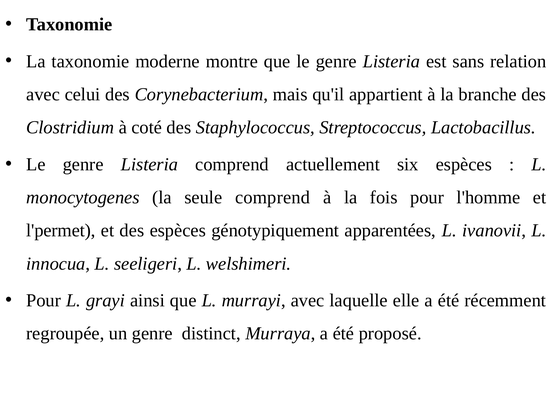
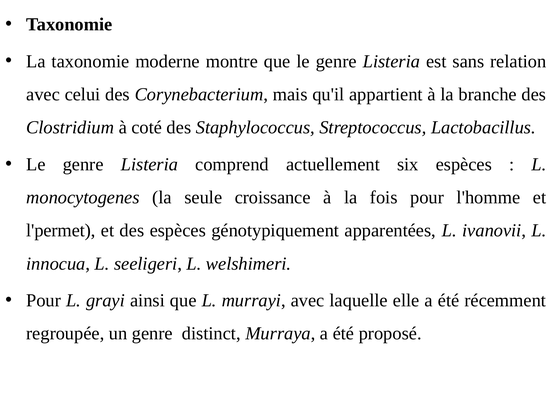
seule comprend: comprend -> croissance (273, 197)
